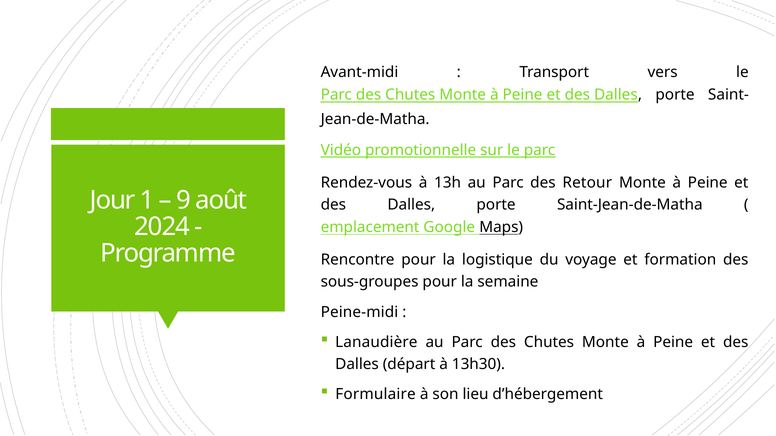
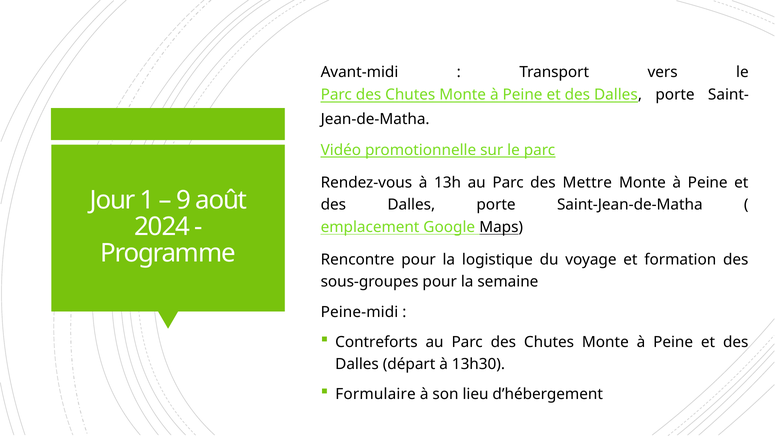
Retour: Retour -> Mettre (587, 183)
Lanaudière: Lanaudière -> Contreforts (376, 343)
